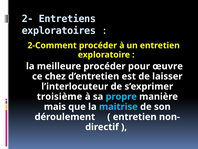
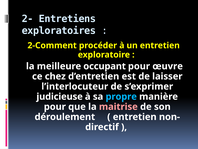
meilleure procéder: procéder -> occupant (105, 66)
troisième: troisième -> judicieuse (60, 96)
mais: mais -> pour (55, 106)
maitrise colour: light blue -> pink (118, 106)
